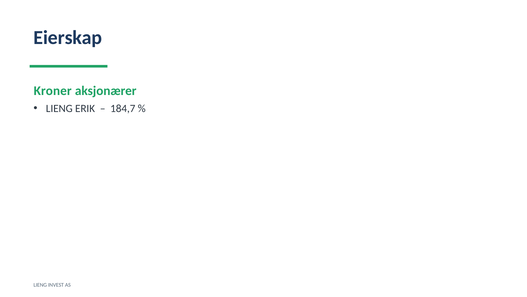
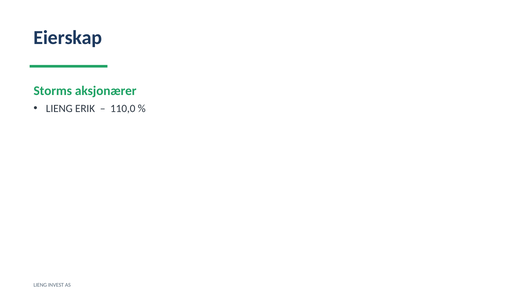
Kroner: Kroner -> Storms (53, 91)
184,7: 184,7 -> 110,0 (123, 108)
